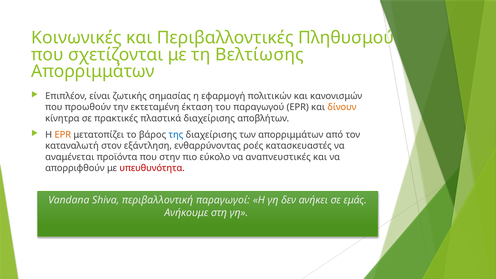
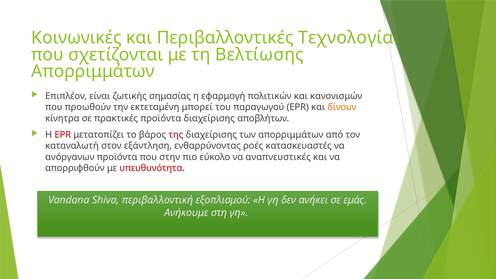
Πληθυσμού: Πληθυσμού -> Τεχνολογία (346, 38)
έκταση: έκταση -> μπορεί (197, 107)
πρακτικές πλαστικά: πλαστικά -> προϊόντα (161, 118)
EPR colour: orange -> red (63, 135)
της colour: blue -> red (176, 135)
αναμένεται: αναμένεται -> ανόργανων (70, 157)
παραγωγοί: παραγωγοί -> εξοπλισμού (223, 200)
